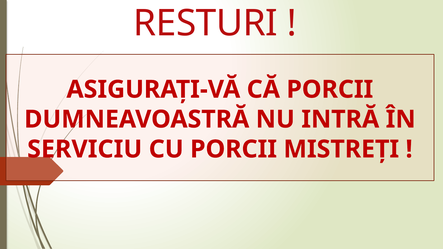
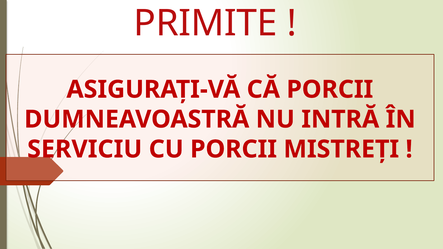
RESTURI: RESTURI -> PRIMITE (205, 23)
